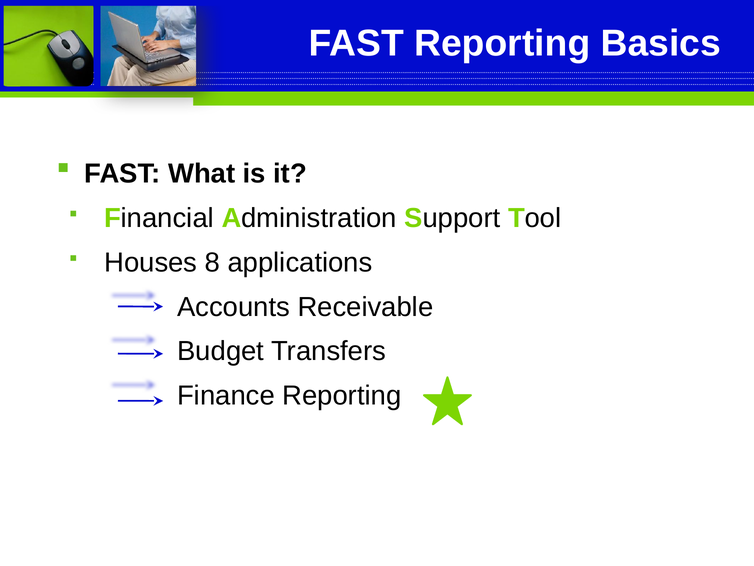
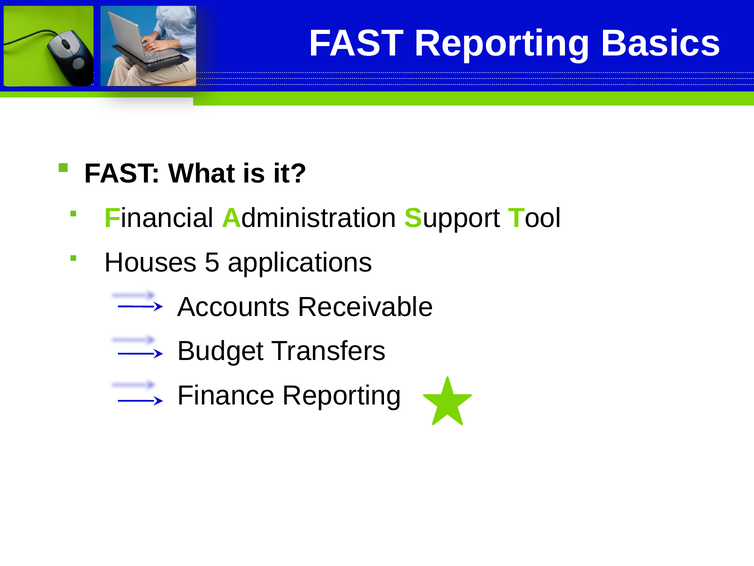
8: 8 -> 5 (212, 262)
